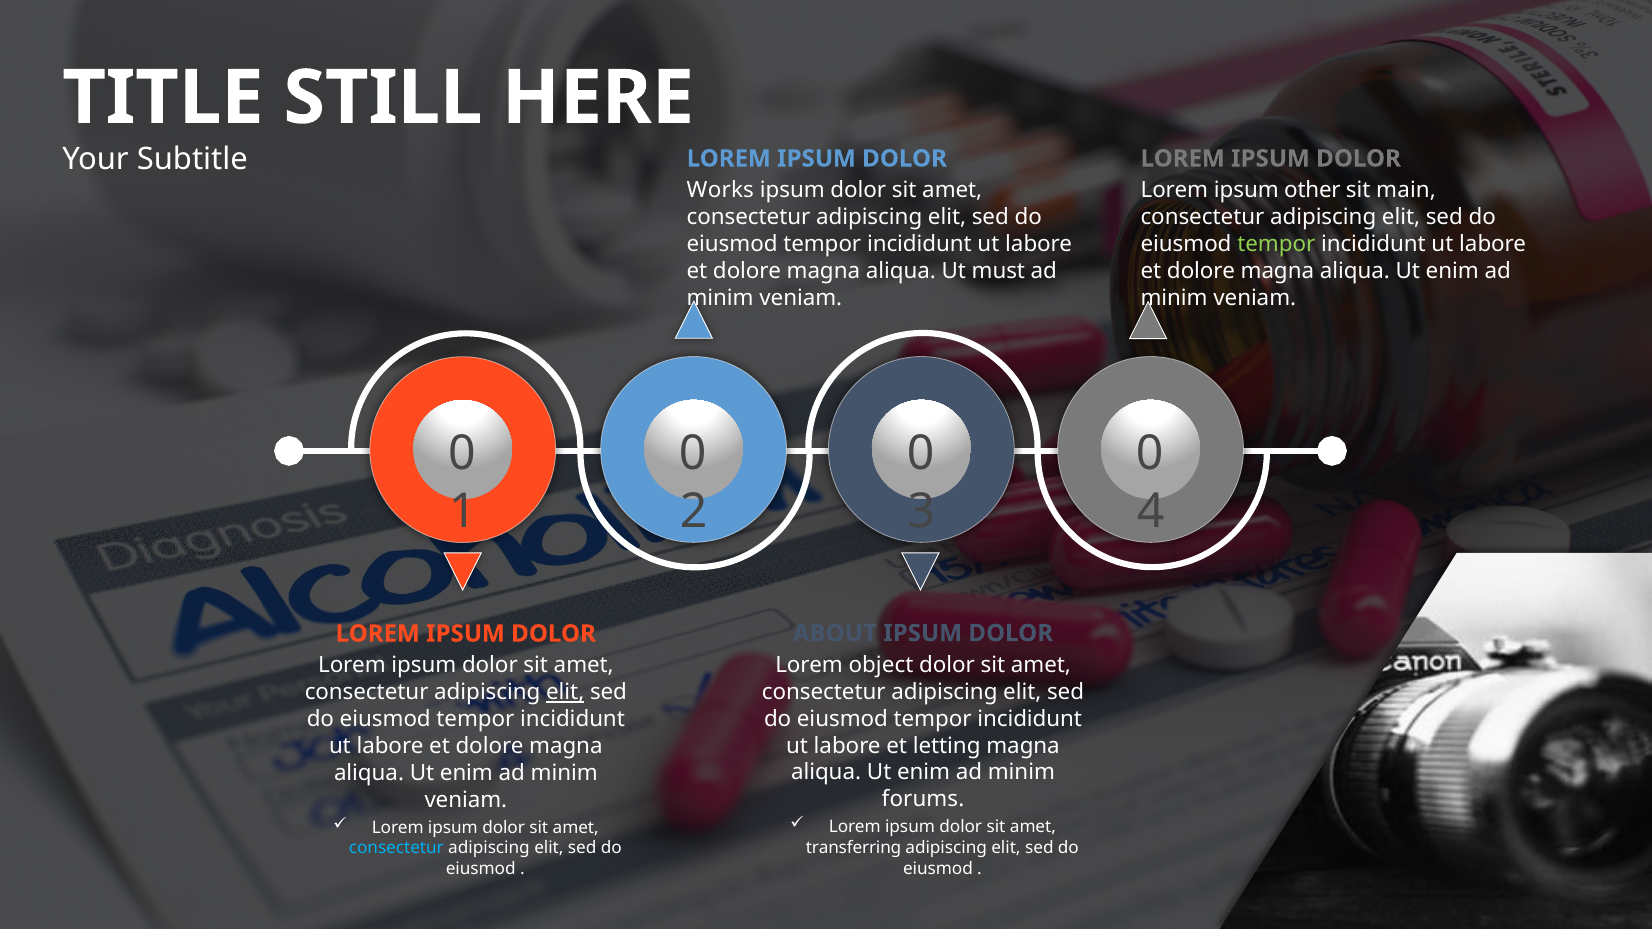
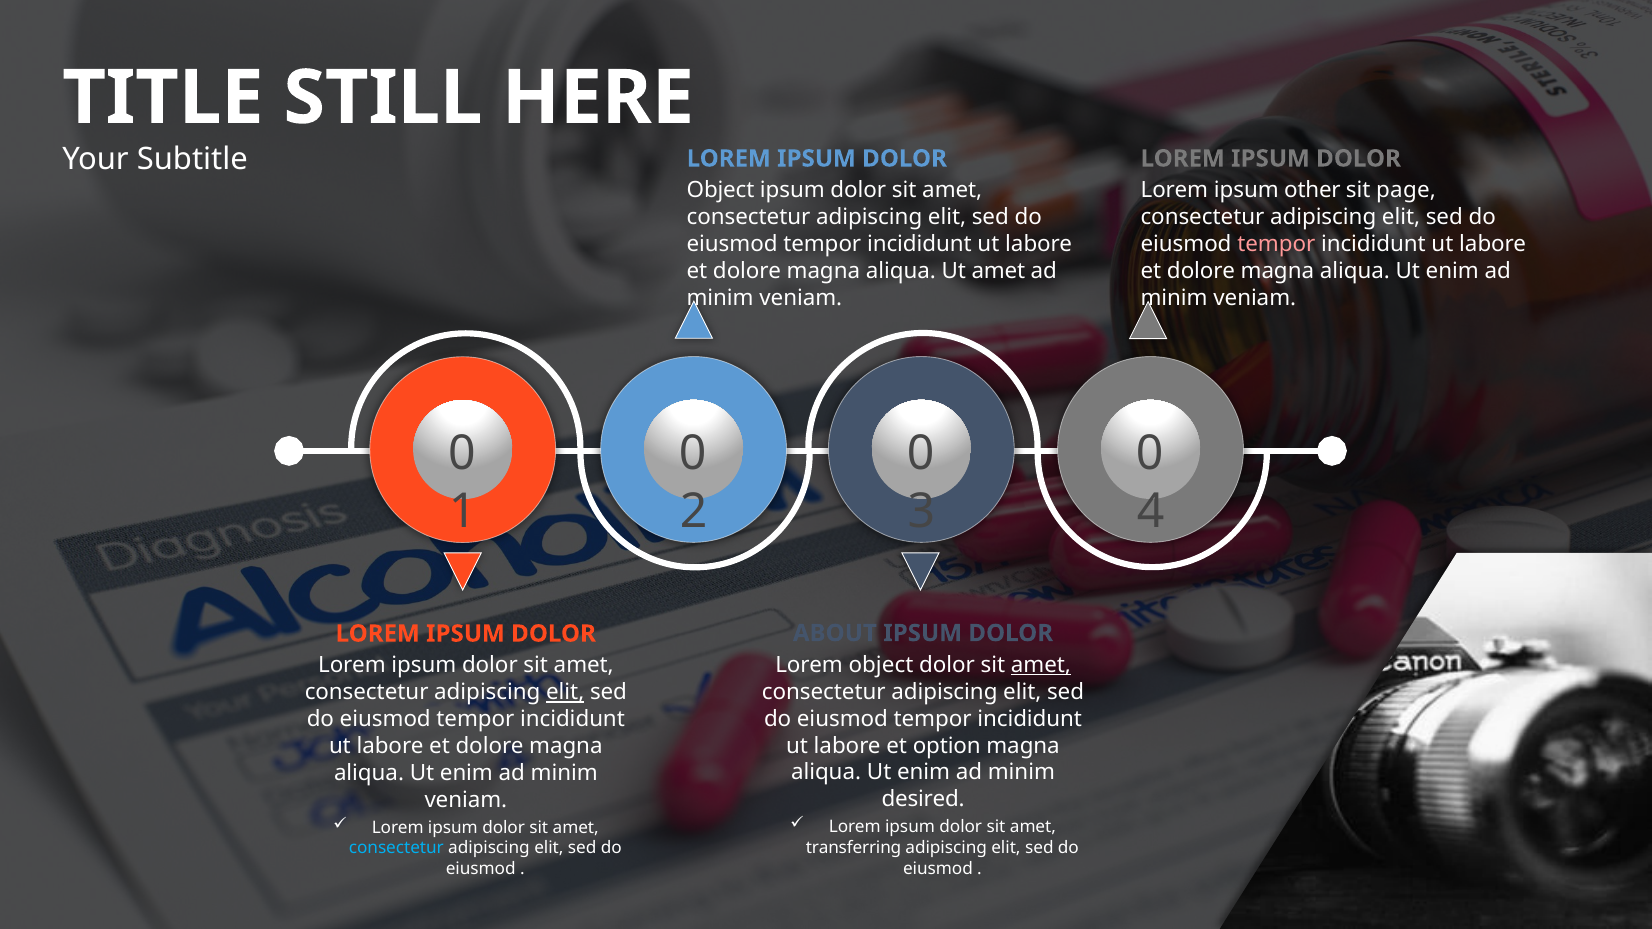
Works: Works -> Object (721, 191)
main: main -> page (1406, 191)
tempor colour: light green -> pink (1276, 244)
Ut must: must -> amet (998, 271)
amet underline: none -> present (1041, 665)
letting: letting -> option (947, 746)
forums: forums -> desired (923, 800)
